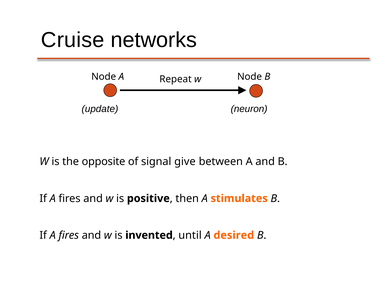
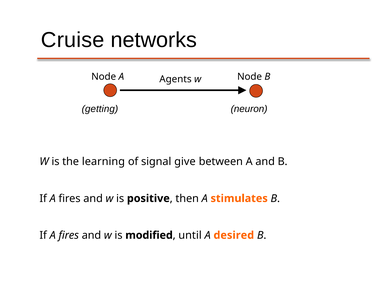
Repeat: Repeat -> Agents (176, 79)
update: update -> getting (100, 109)
opposite: opposite -> learning (103, 162)
invented: invented -> modified (149, 235)
